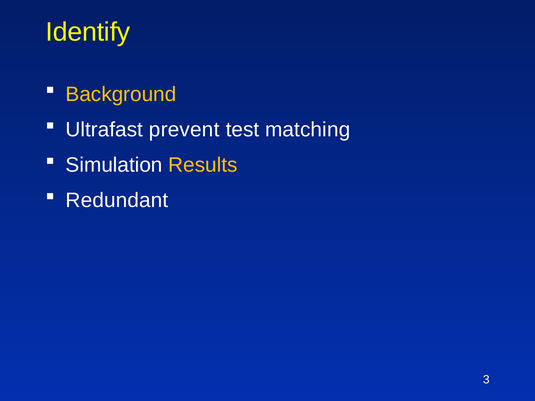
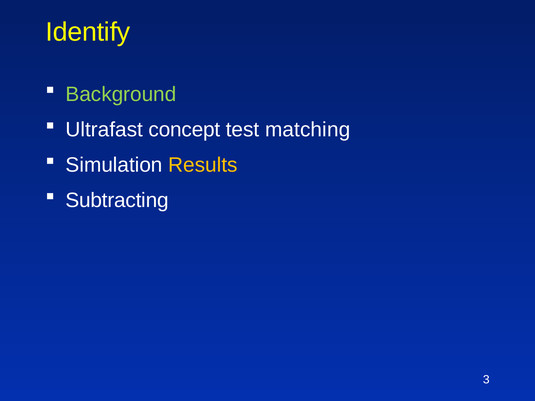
Background colour: yellow -> light green (121, 94)
prevent: prevent -> concept (184, 130)
Redundant: Redundant -> Subtracting (117, 200)
